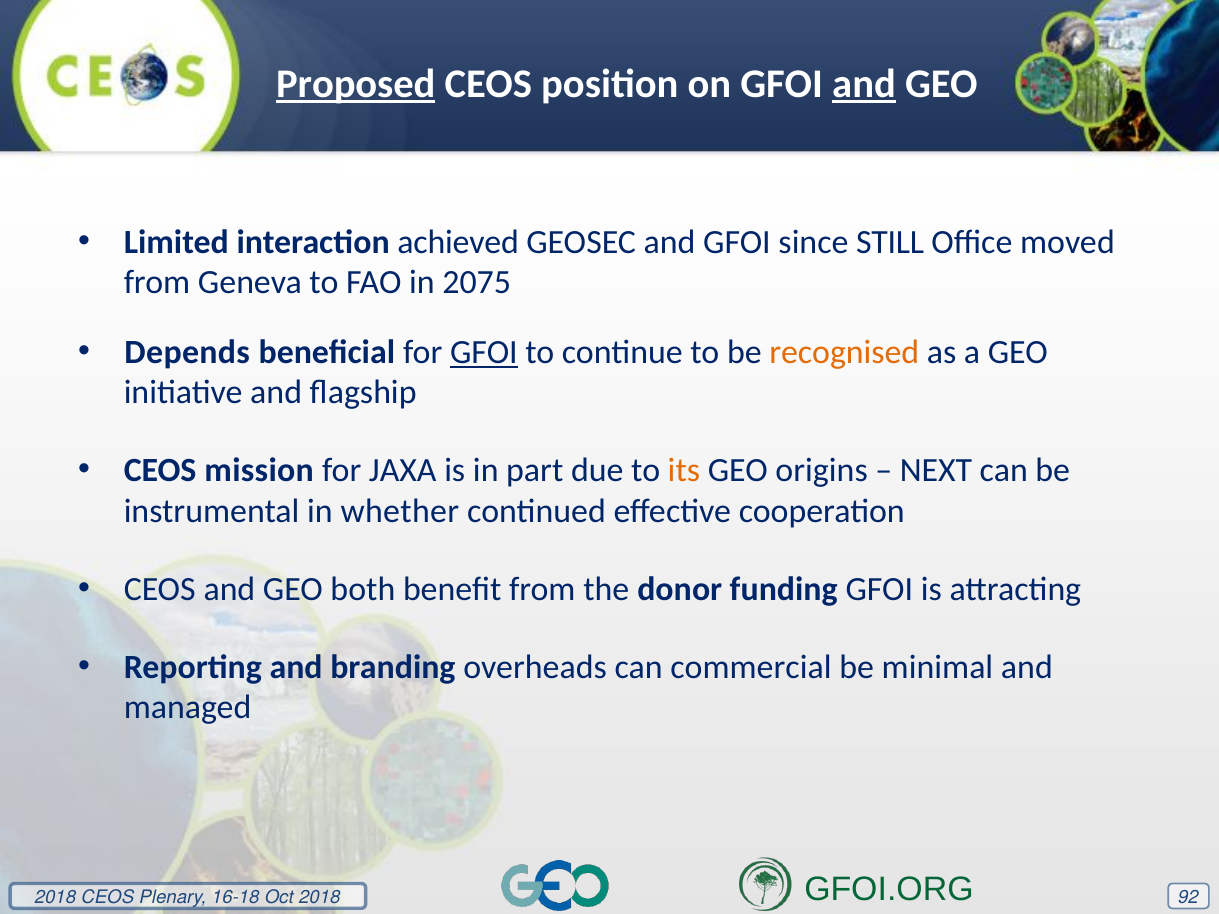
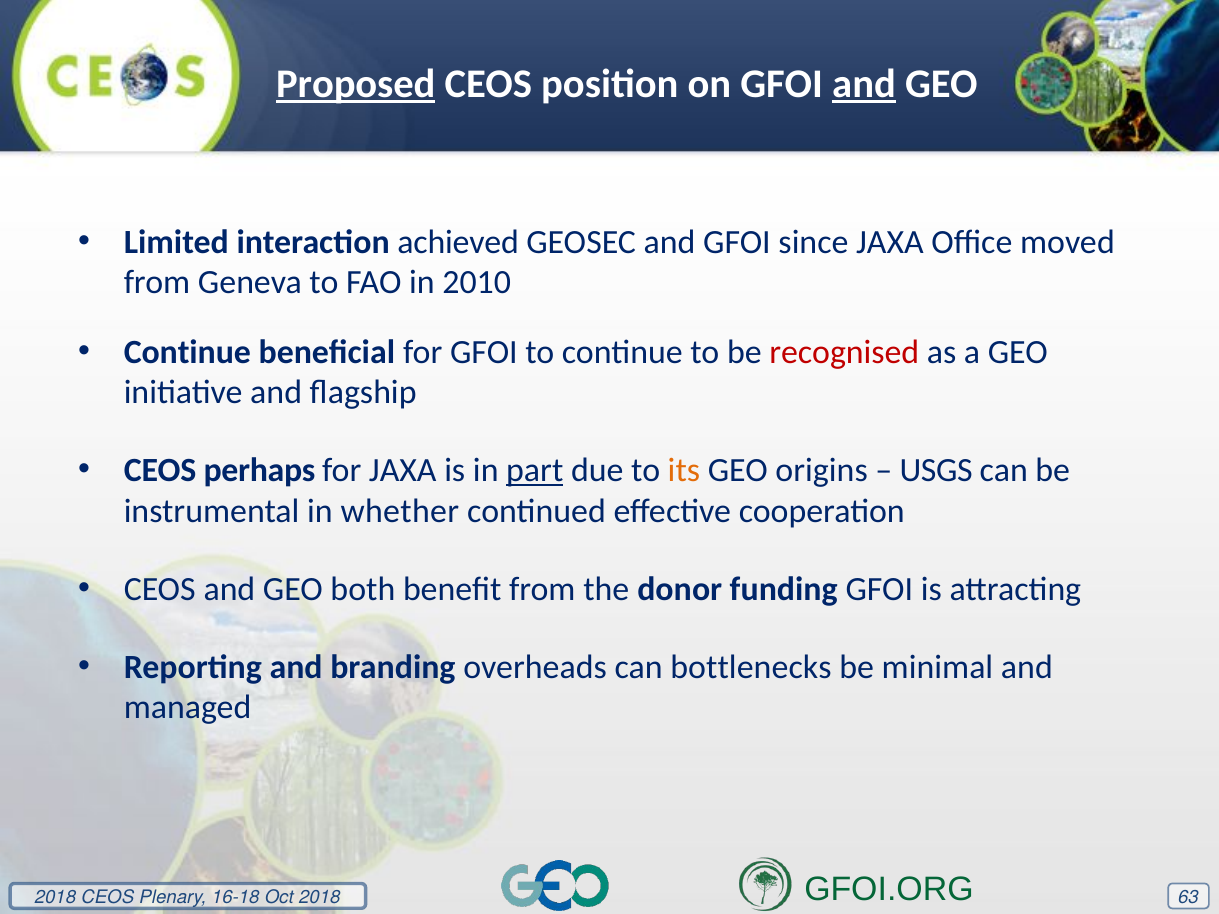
since STILL: STILL -> JAXA (890, 242)
2075: 2075 -> 2010 (477, 283)
Depends: Depends -> Continue (187, 352)
GFOI underline: present -> none (484, 352)
recognised colour: orange -> red (844, 352)
mission: mission -> perhaps (259, 471)
part underline: none -> present (535, 471)
NEXT: NEXT -> USGS (936, 471)
commercial: commercial -> bottlenecks (751, 667)
92: 92 -> 63 (1188, 897)
